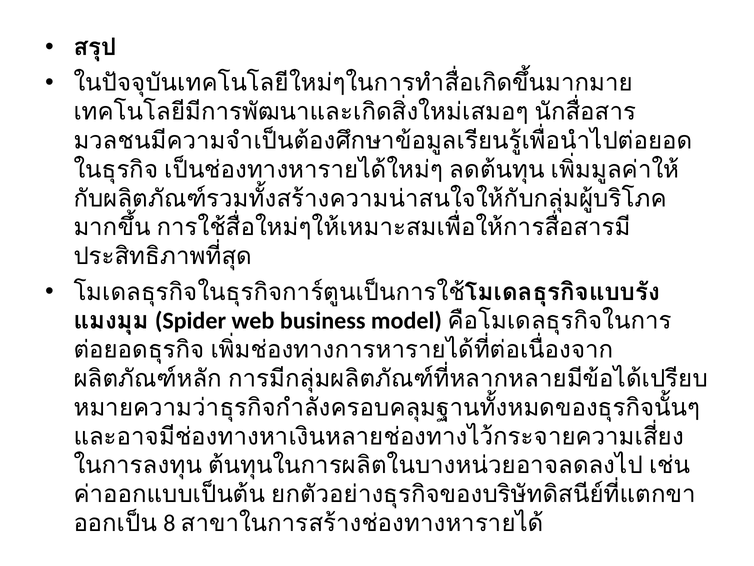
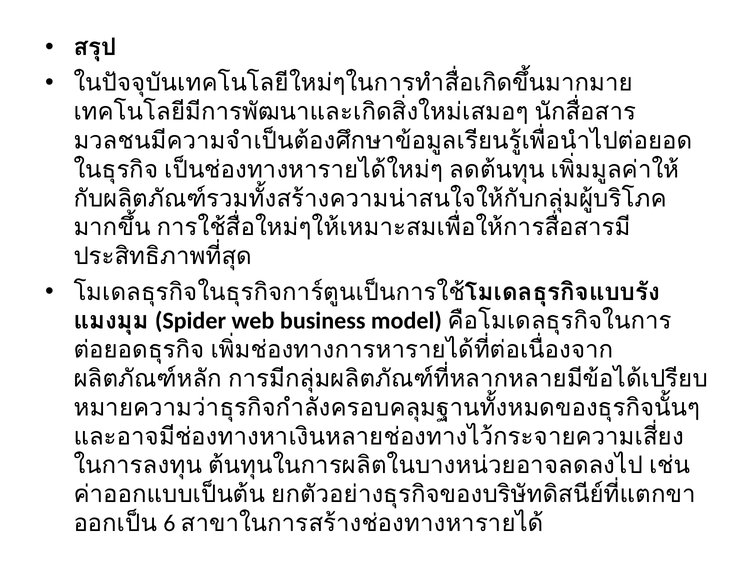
8: 8 -> 6 (169, 523)
